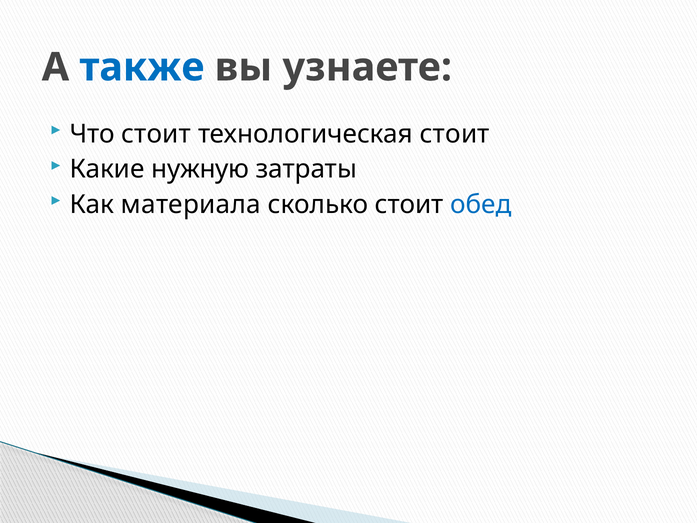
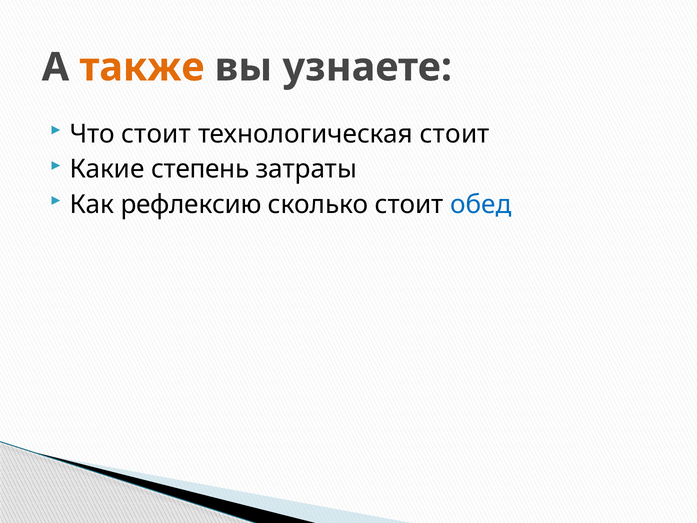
также colour: blue -> orange (142, 67)
нужную: нужную -> степень (200, 169)
материала: материала -> рефлексию (191, 204)
